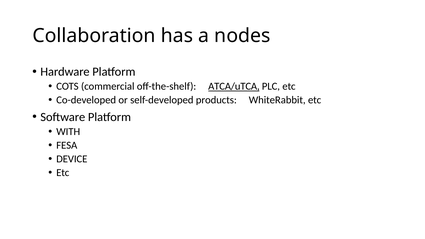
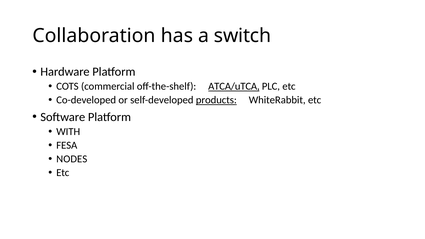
nodes: nodes -> switch (243, 36)
products underline: none -> present (216, 100)
DEVICE: DEVICE -> NODES (72, 159)
